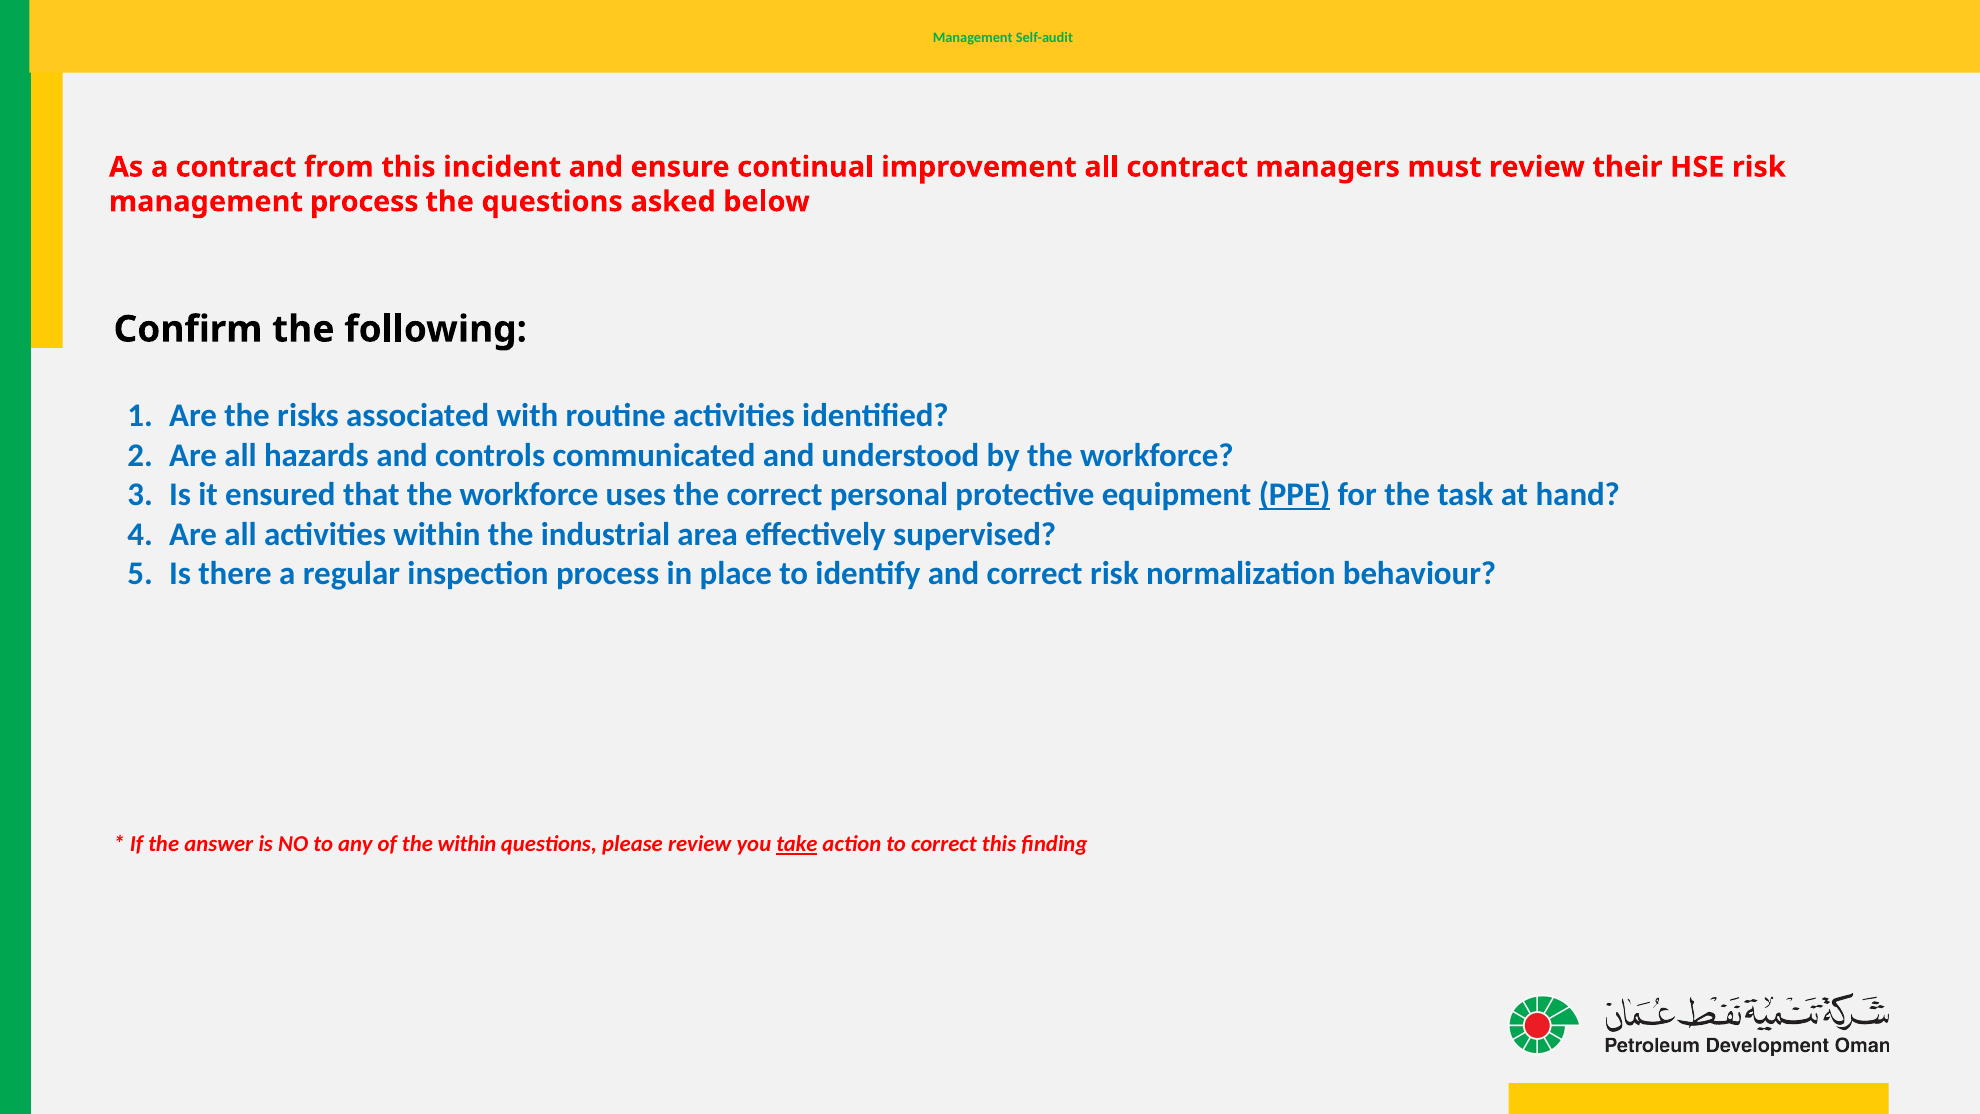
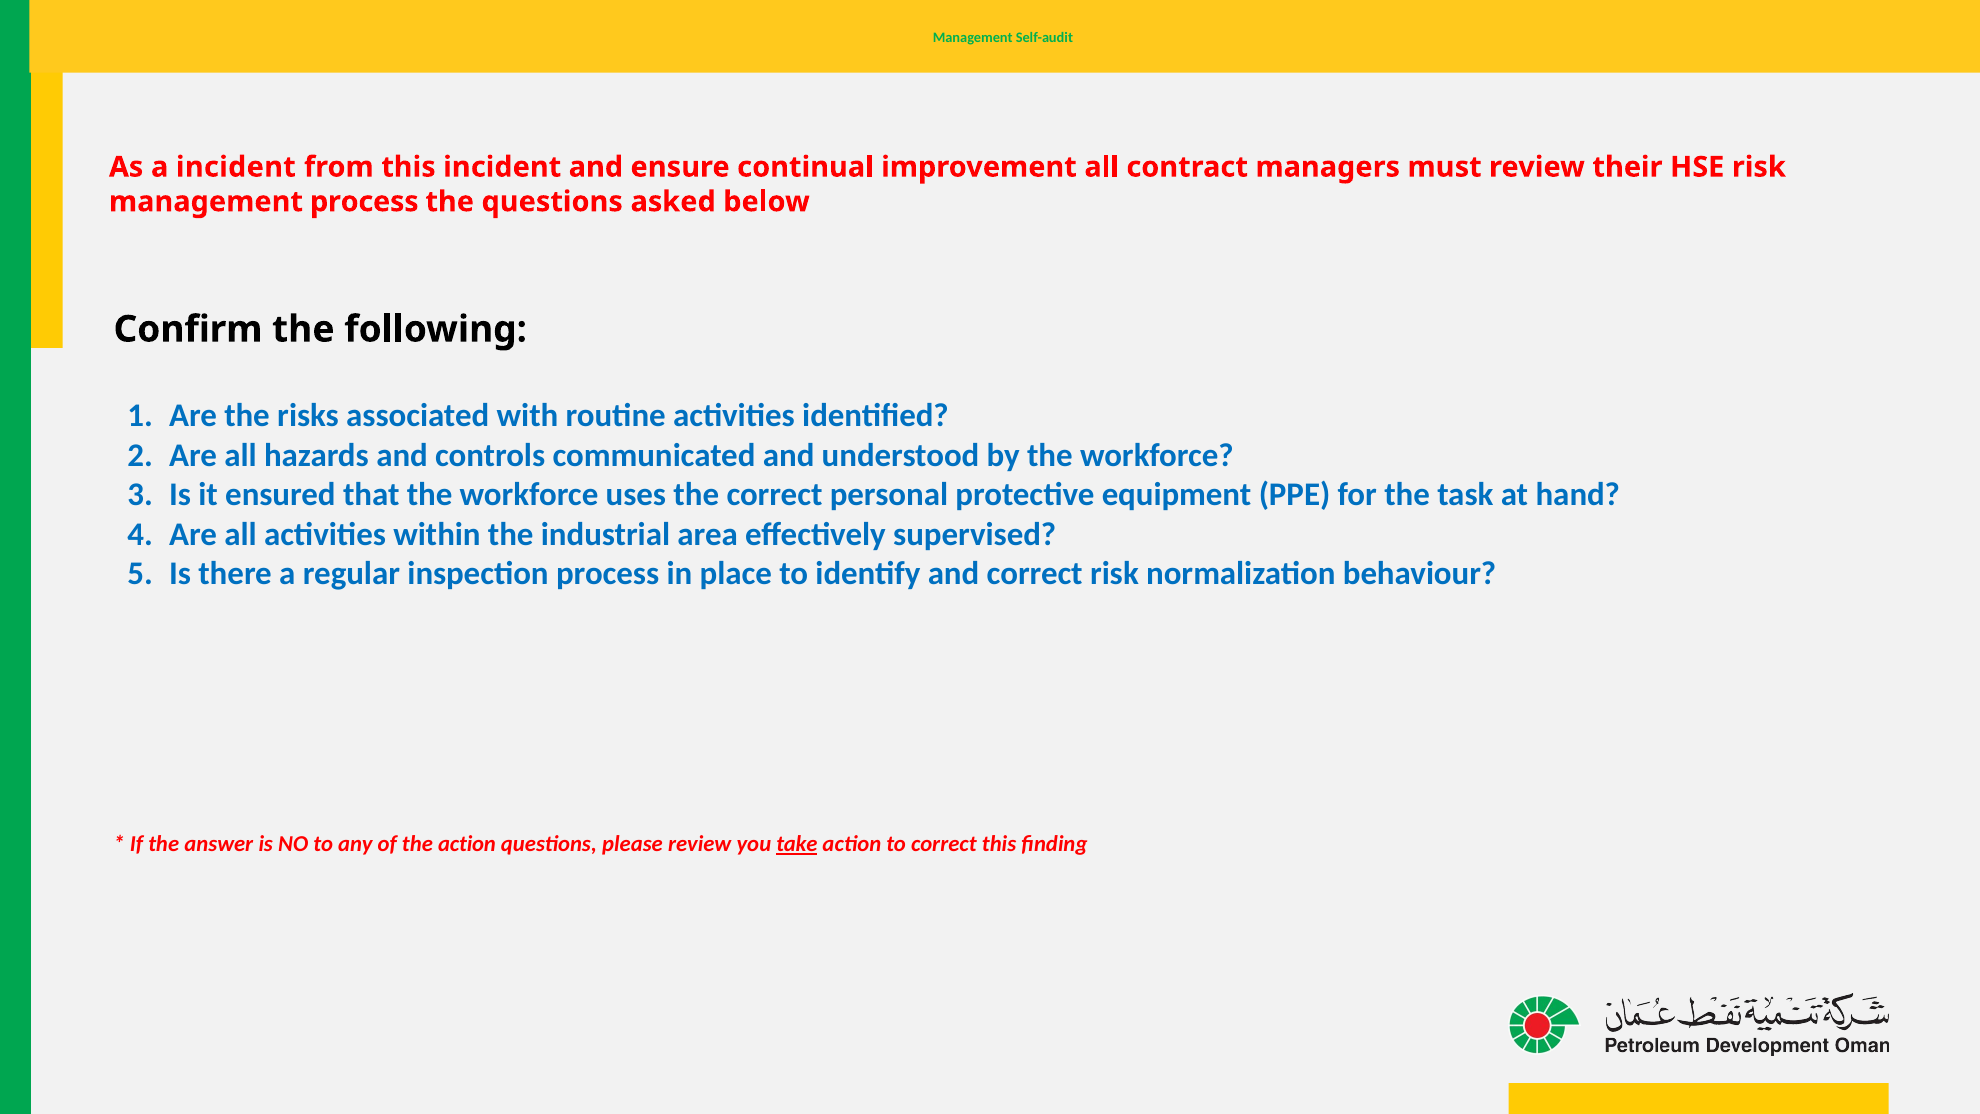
a contract: contract -> incident (236, 167)
PPE underline: present -> none (1295, 495)
the within: within -> action (467, 844)
